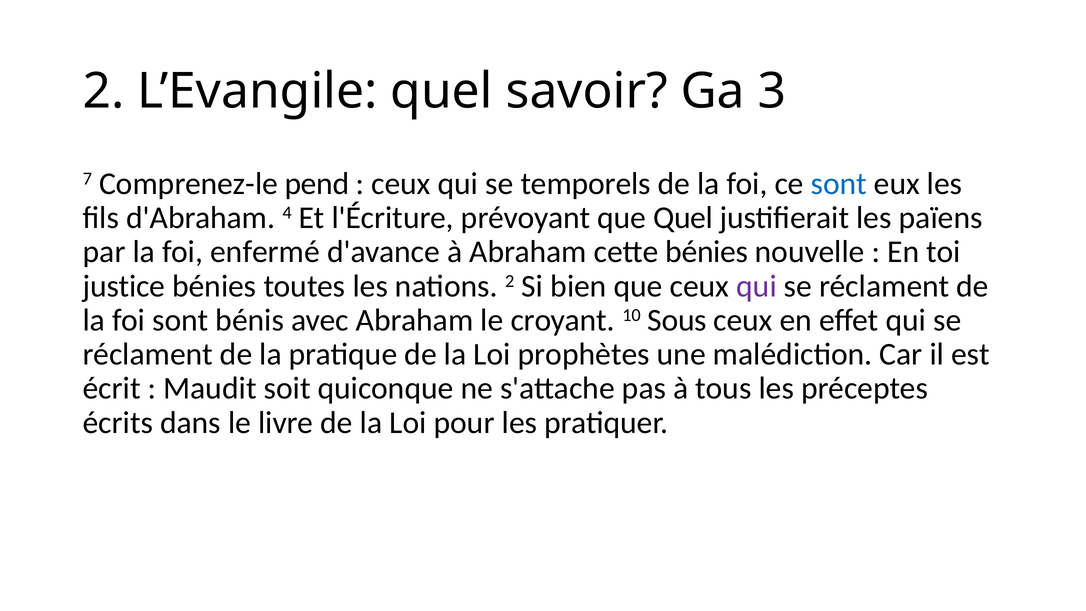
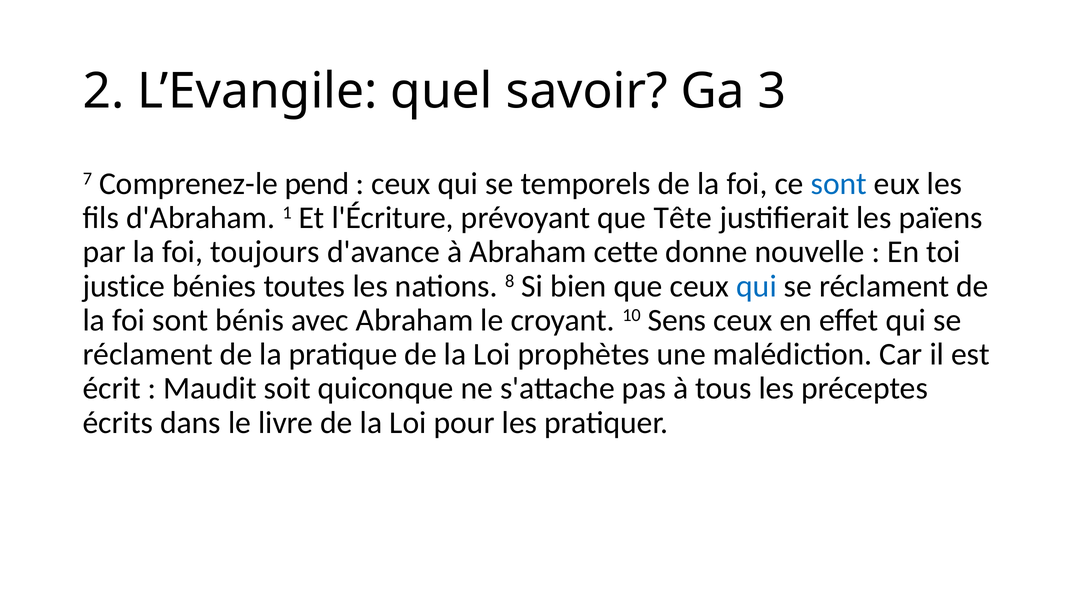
4: 4 -> 1 (287, 213)
que Quel: Quel -> Tête (683, 218)
enfermé: enfermé -> toujours (265, 252)
cette bénies: bénies -> donne (707, 252)
nations 2: 2 -> 8 (510, 281)
qui colour: purple -> blue (757, 286)
Sous: Sous -> Sens (677, 320)
